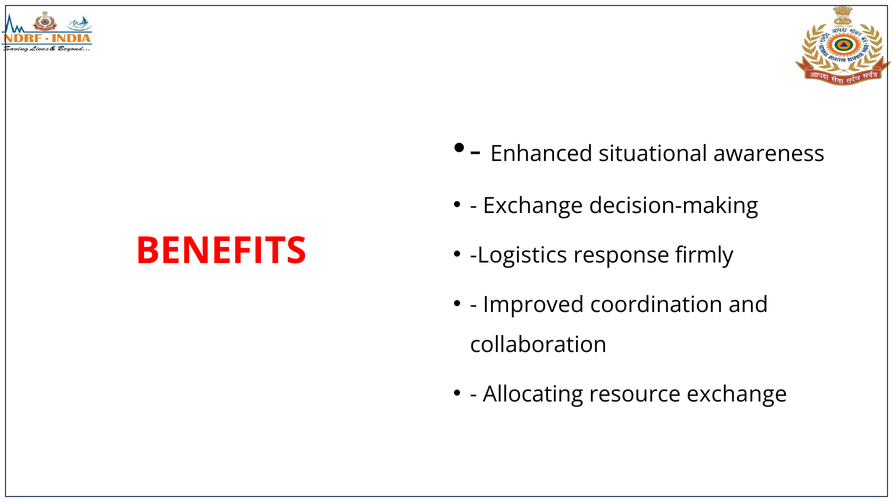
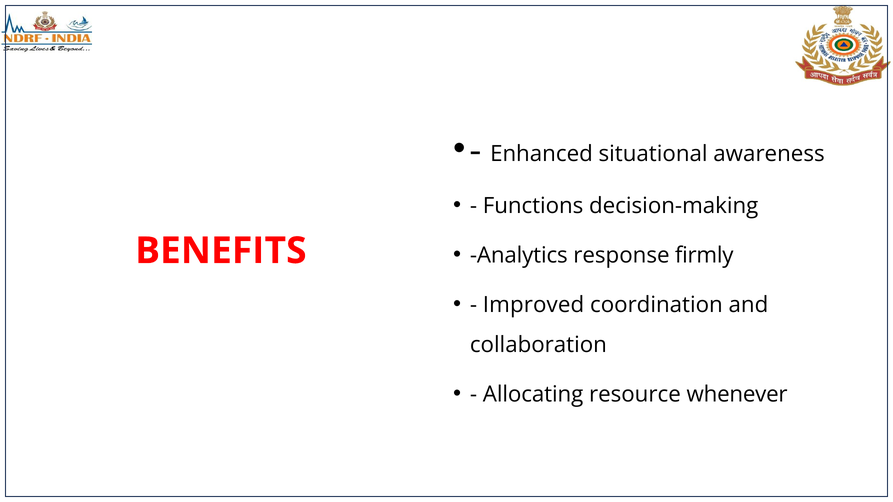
Exchange: Exchange -> Functions (533, 206)
Logistics: Logistics -> Analytics (519, 255)
resource exchange: exchange -> whenever (737, 395)
